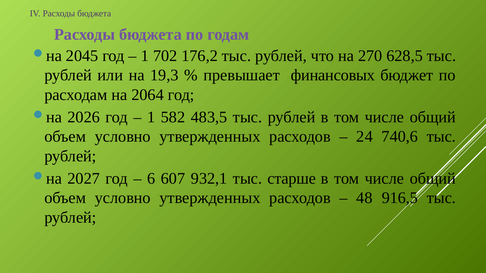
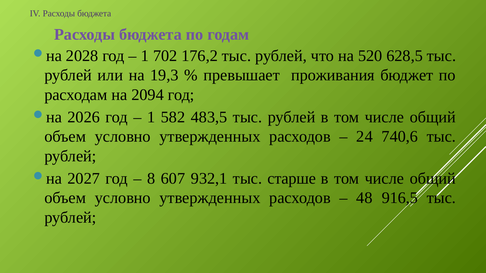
2045: 2045 -> 2028 (82, 56)
270: 270 -> 520 (370, 56)
финансовых: финансовых -> проживания (333, 75)
2064: 2064 -> 2094 (148, 95)
6: 6 -> 8 (151, 179)
